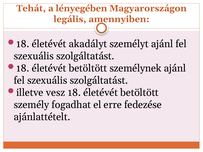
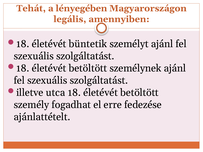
akadályt: akadályt -> büntetik (88, 44)
vesz: vesz -> utca (55, 93)
